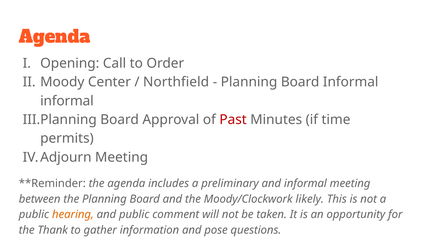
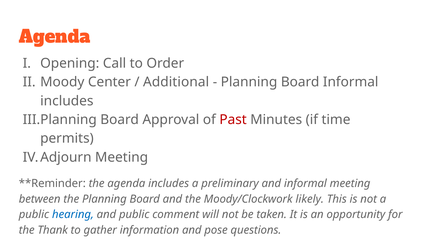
Northfield: Northfield -> Additional (176, 82)
informal: informal -> includes (67, 101)
hearing colour: orange -> blue (73, 215)
